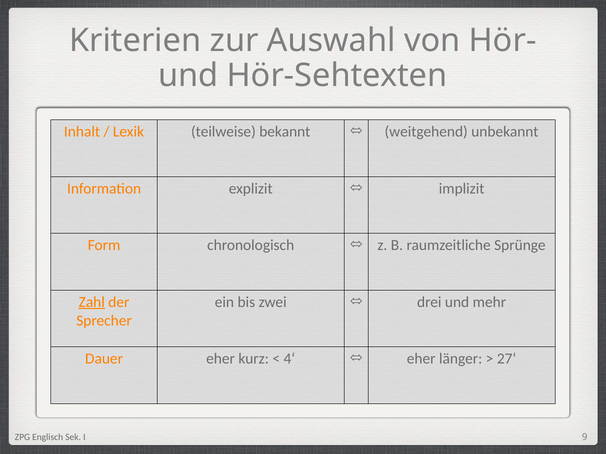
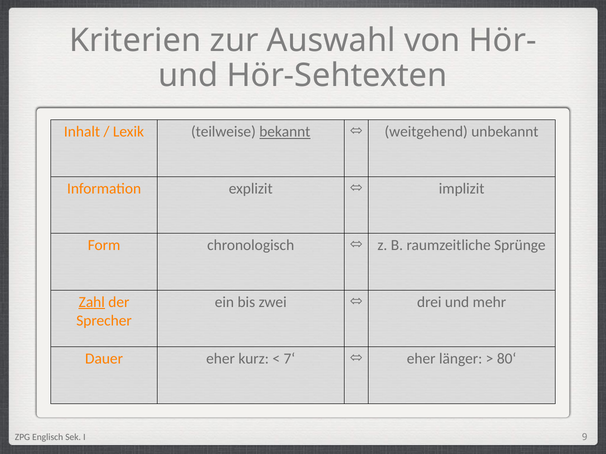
bekannt underline: none -> present (285, 132)
4‘: 4‘ -> 7‘ (289, 359)
27‘: 27‘ -> 80‘ (507, 359)
